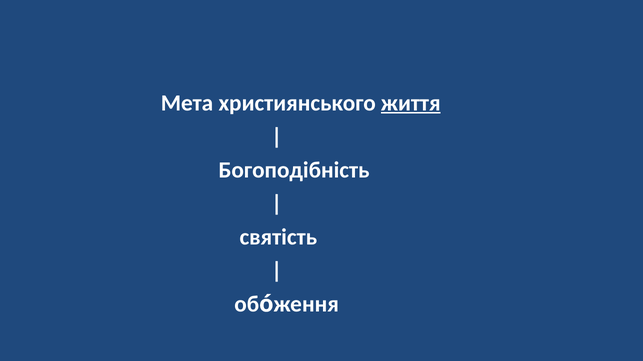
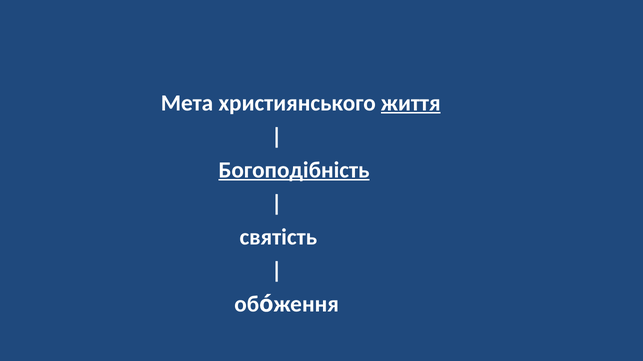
Богоподібність underline: none -> present (294, 170)
